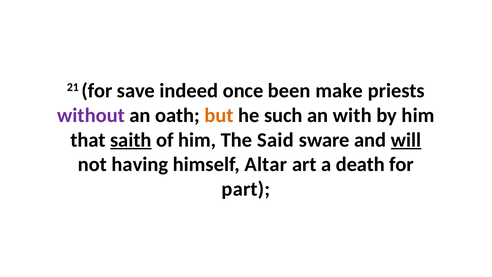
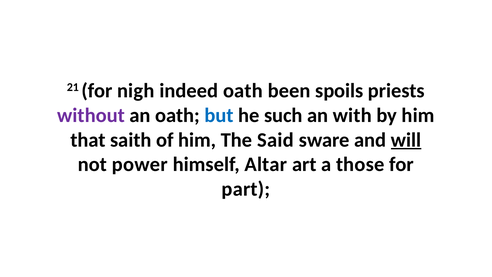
save: save -> nigh (136, 91)
indeed once: once -> oath (243, 91)
make: make -> spoils (339, 91)
but colour: orange -> blue (219, 115)
saith underline: present -> none (131, 140)
having: having -> power (140, 164)
death: death -> those (360, 164)
